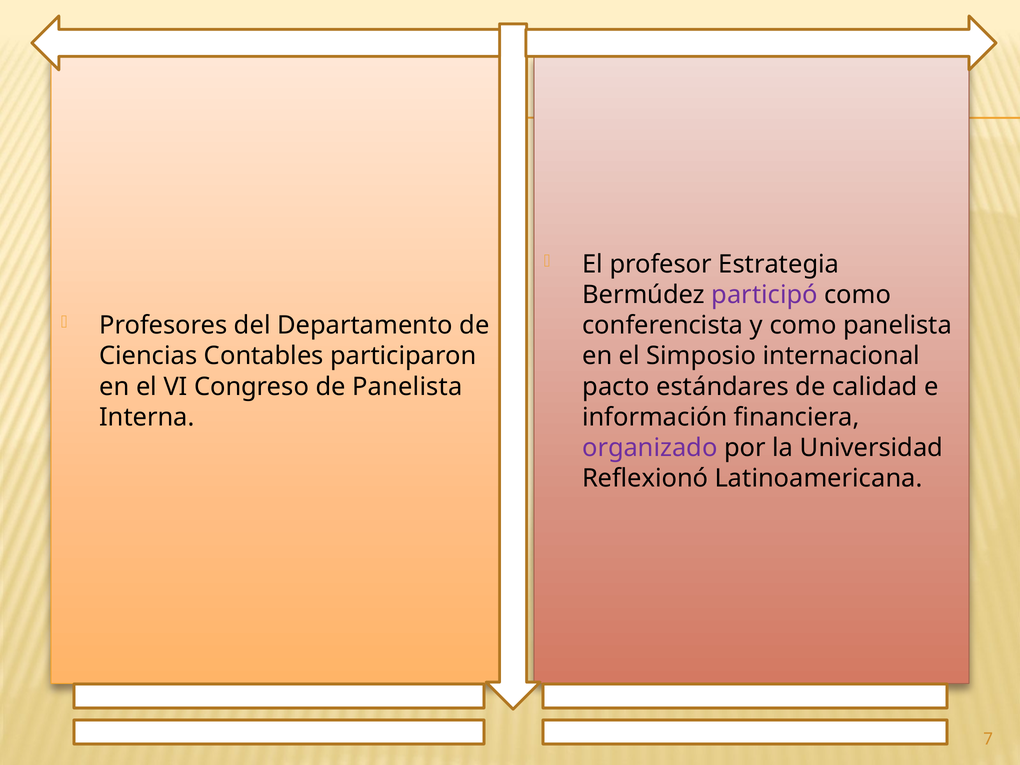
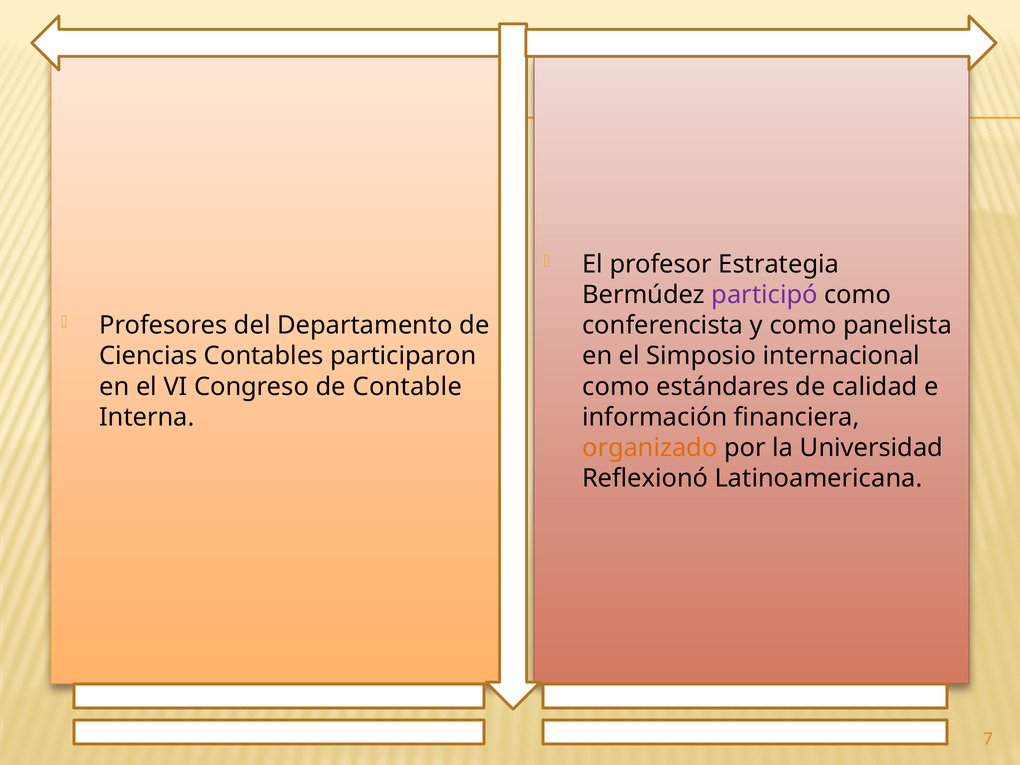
de Panelista: Panelista -> Contable (407, 387)
pacto: pacto -> como (616, 387)
organizado colour: purple -> orange (650, 448)
